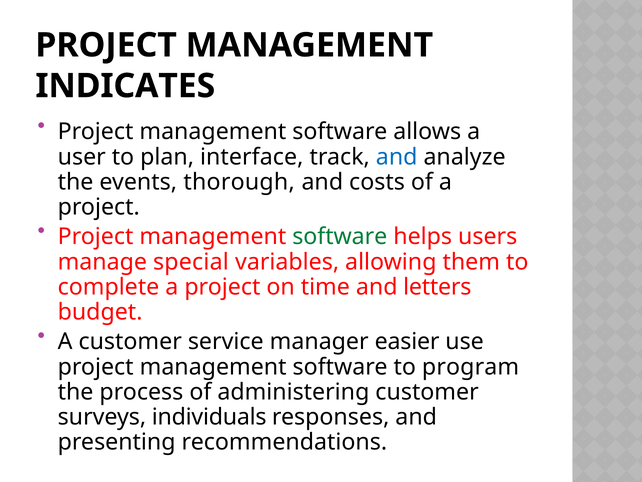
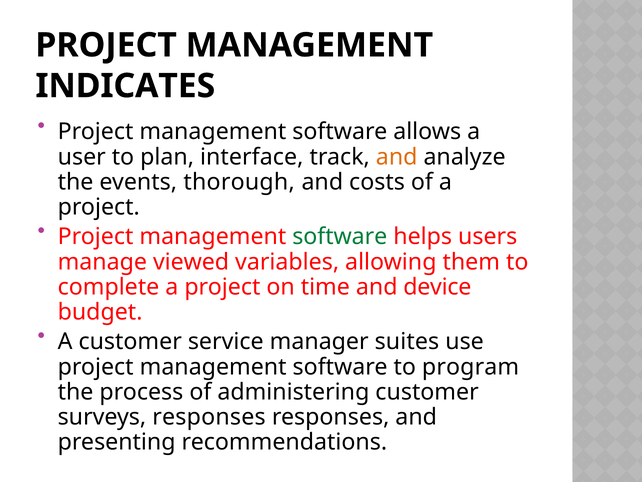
and colour: blue -> orange (397, 157)
special: special -> viewed (191, 262)
letters: letters -> device (437, 287)
easier: easier -> suites (407, 341)
surveys individuals: individuals -> responses (209, 417)
